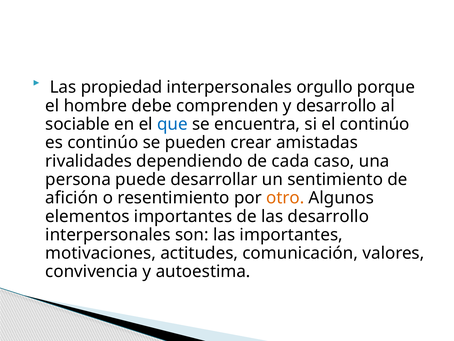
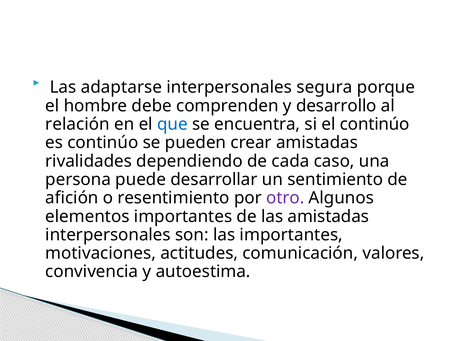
propiedad: propiedad -> adaptarse (121, 87)
orgullo: orgullo -> segura (324, 87)
sociable: sociable -> relación (78, 124)
otro colour: orange -> purple (285, 198)
las desarrollo: desarrollo -> amistadas (328, 216)
